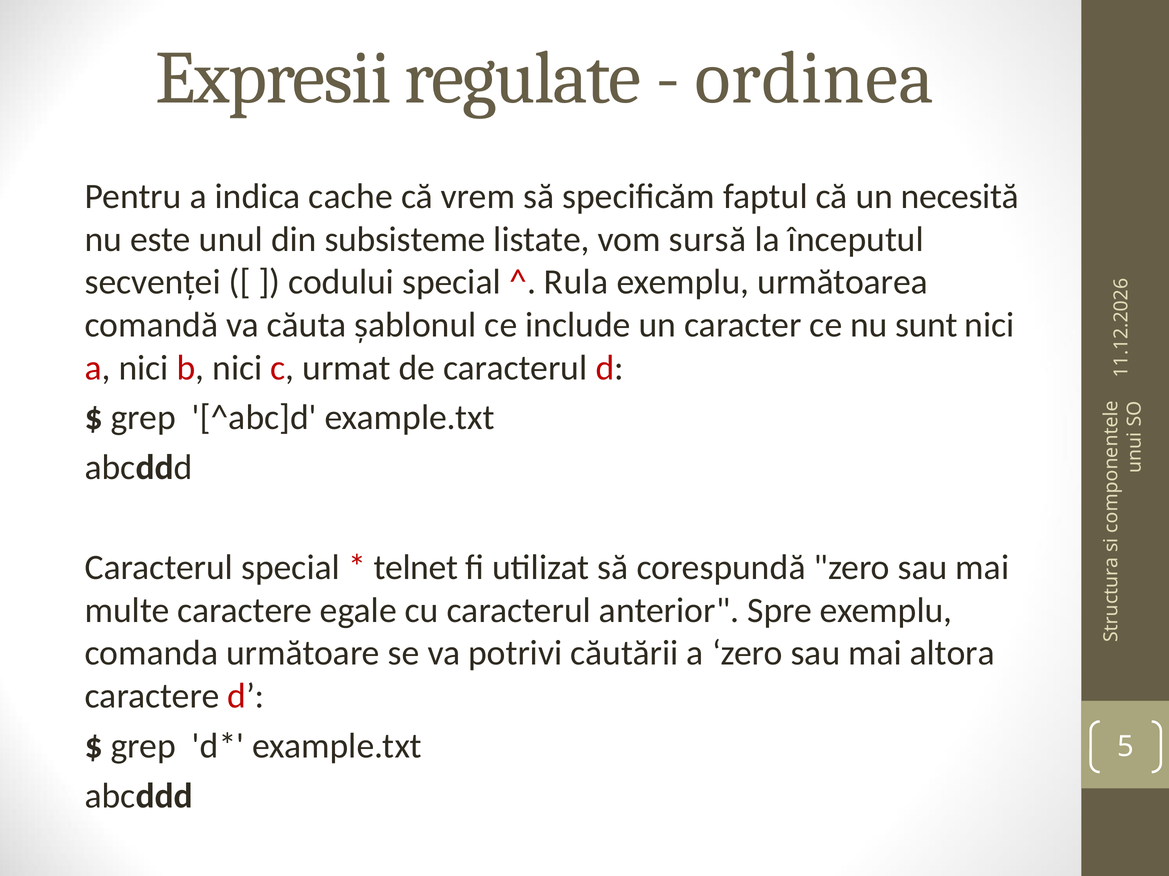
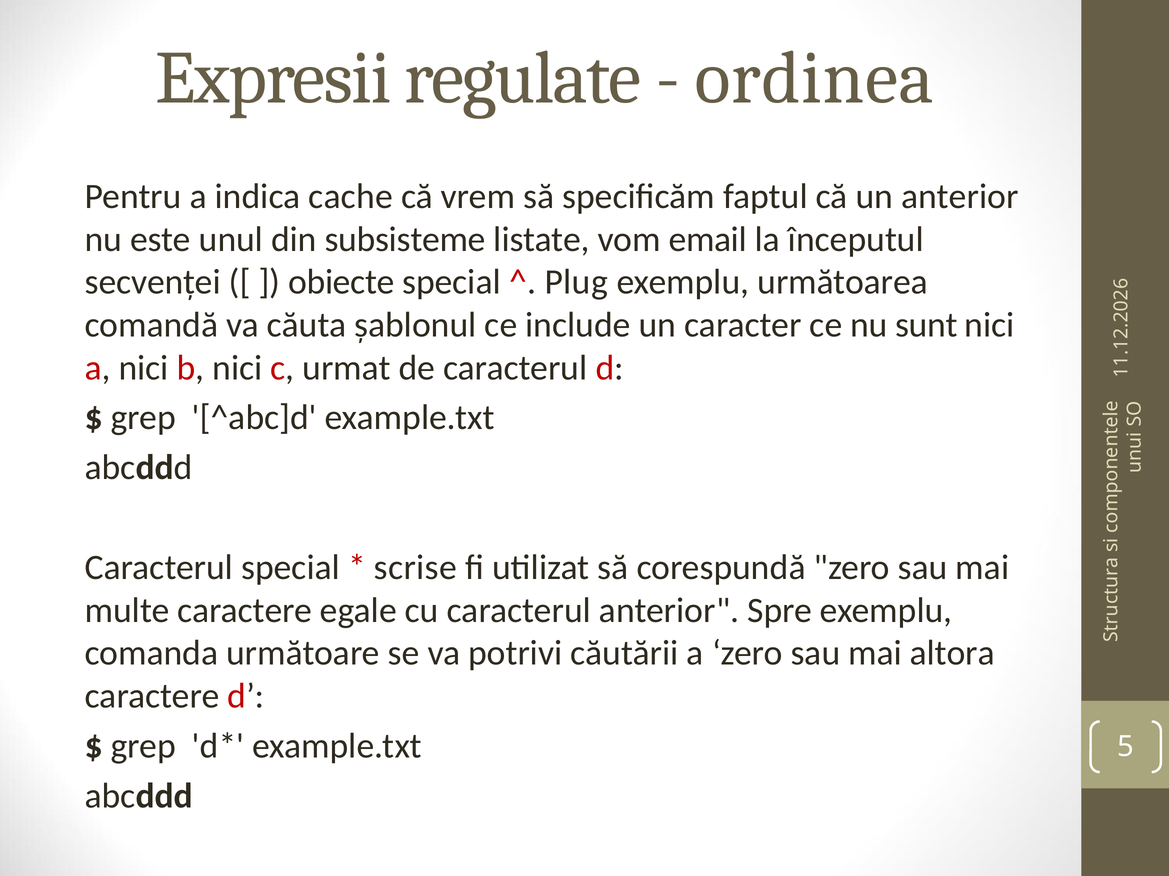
un necesită: necesită -> anterior (960, 197)
sursă: sursă -> email (708, 240)
codului: codului -> obiecte (341, 282)
Rula: Rula -> Plug (576, 282)
telnet: telnet -> scrise (415, 568)
